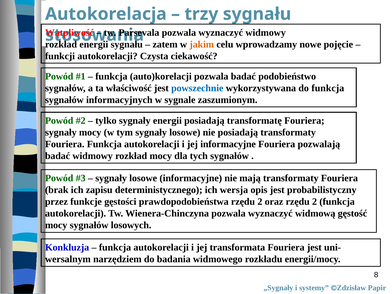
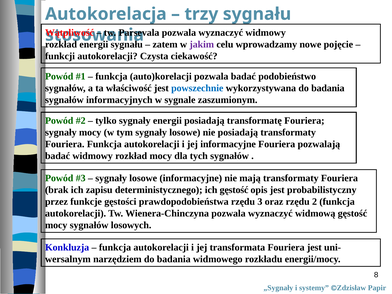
jakim colour: orange -> purple (202, 44)
wykorzystywana do funkcja: funkcja -> badania (328, 88)
ich wersja: wersja -> gęstość (234, 190)
prawdopodobieństwa rzędu 2: 2 -> 3 (260, 202)
